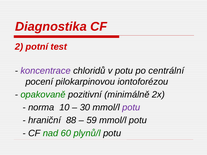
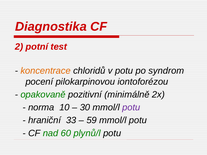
koncentrace colour: purple -> orange (46, 71)
centrální: centrální -> syndrom (166, 71)
88: 88 -> 33 (71, 120)
